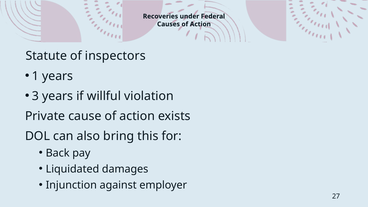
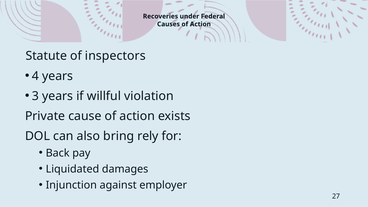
1: 1 -> 4 (35, 76)
this: this -> rely (148, 136)
